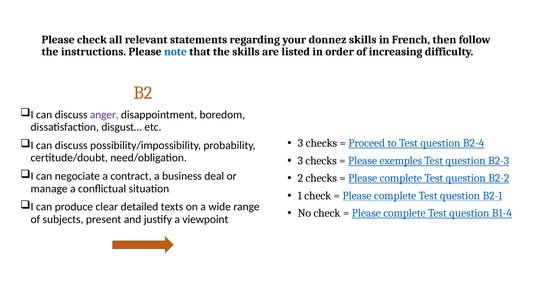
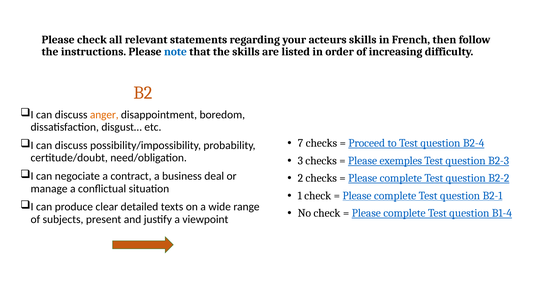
donnez: donnez -> acteurs (328, 40)
anger colour: purple -> orange (104, 115)
3: 3 -> 7 (300, 143)
